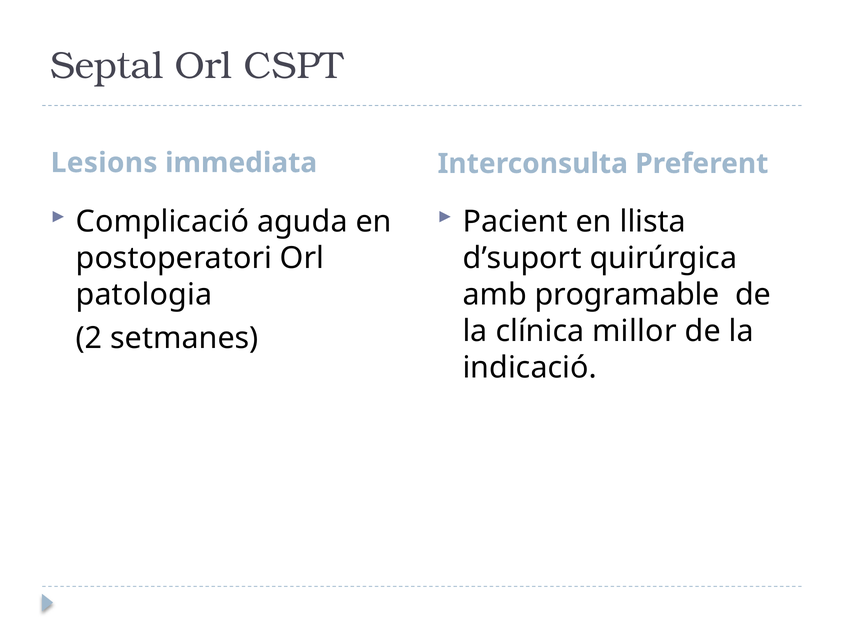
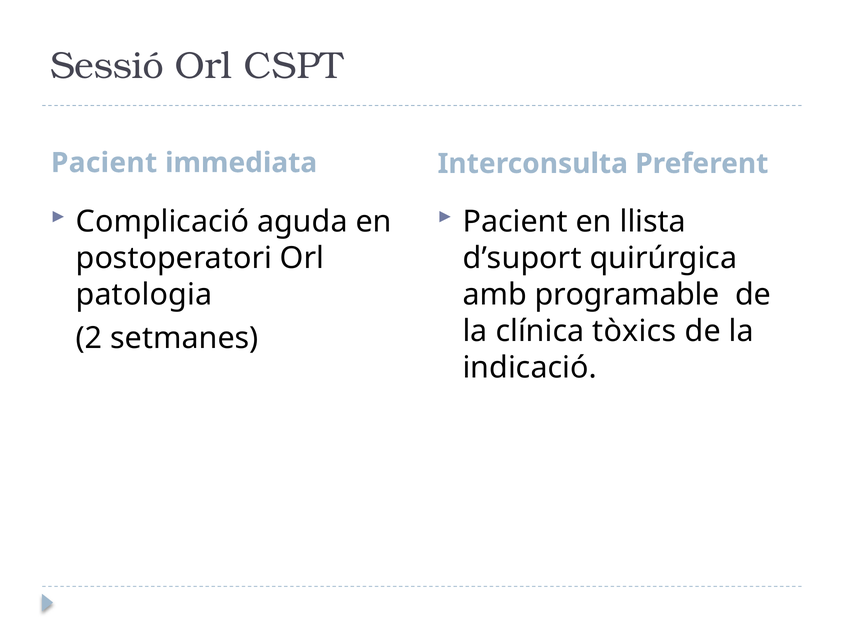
Septal: Septal -> Sessió (107, 66)
Lesions: Lesions -> Pacient (104, 163)
millor: millor -> tòxics (634, 331)
